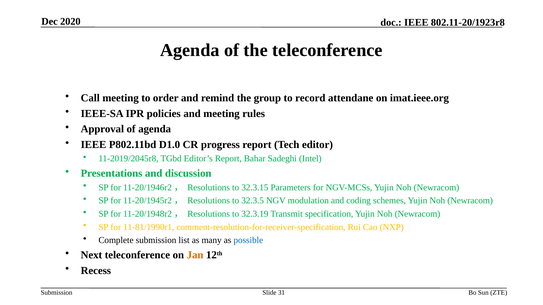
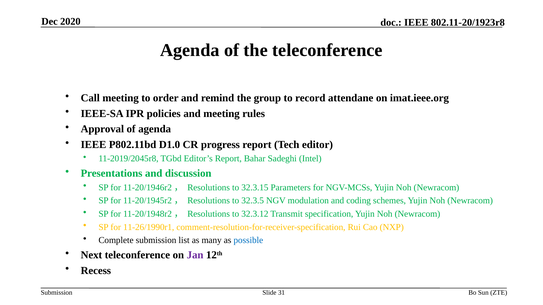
32.3.19: 32.3.19 -> 32.3.12 (255, 214)
11-81/1990r1: 11-81/1990r1 -> 11-26/1990r1 (149, 227)
Jan colour: orange -> purple (195, 255)
